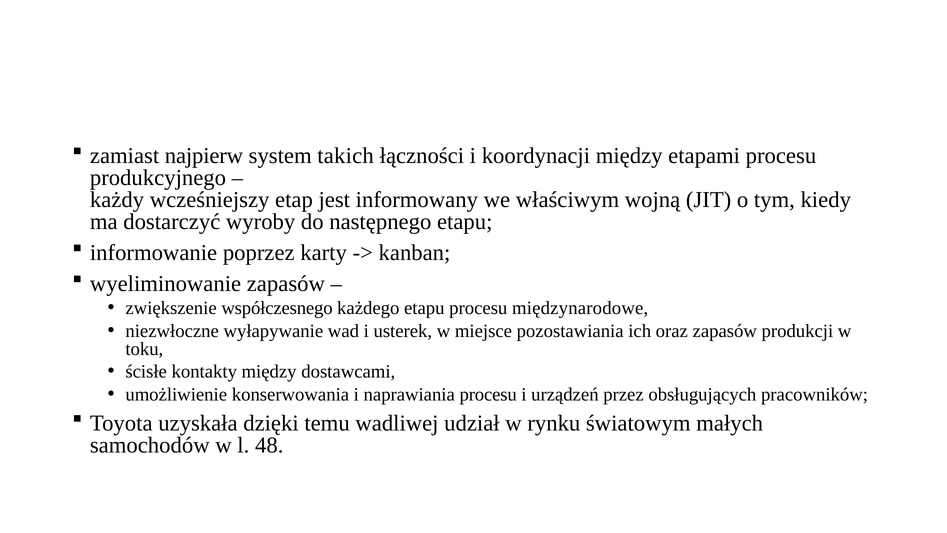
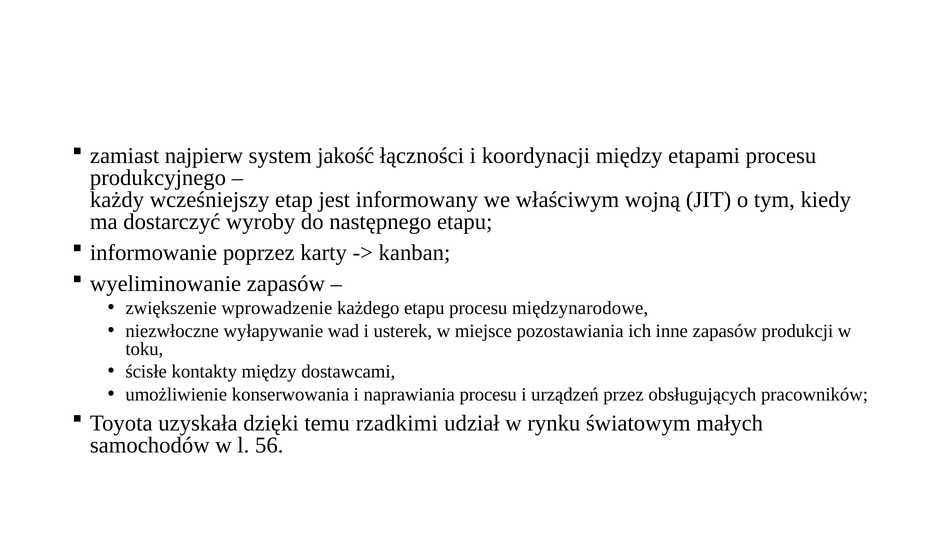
takich: takich -> jakość (346, 156)
współczesnego: współczesnego -> wprowadzenie (277, 308)
oraz: oraz -> inne (672, 331)
wadliwej: wadliwej -> rzadkimi (397, 423)
48: 48 -> 56 (269, 445)
